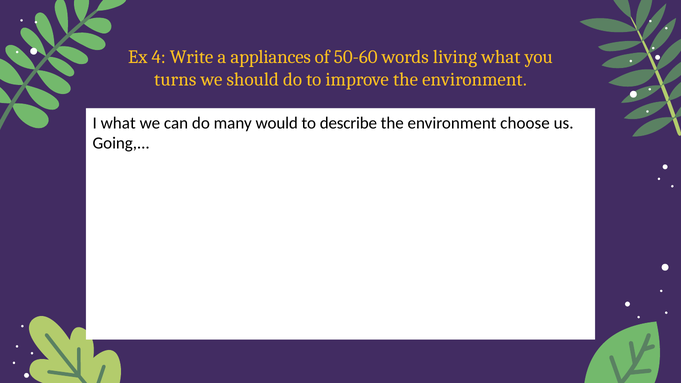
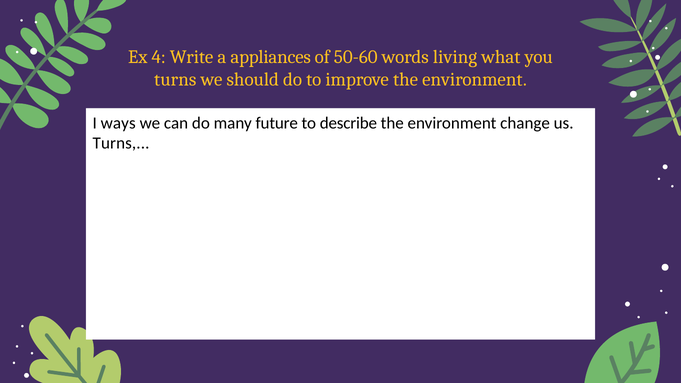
I what: what -> ways (118, 123)
would: would -> future (277, 123)
choose: choose -> change (525, 123)
Going: Going -> Turns (121, 143)
